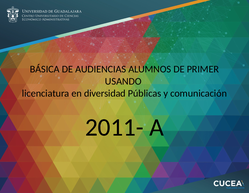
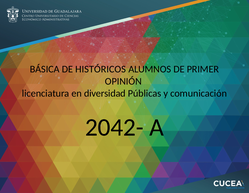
AUDIENCIAS: AUDIENCIAS -> HISTÓRICOS (101, 69)
USANDO: USANDO -> OPINIÓN (123, 81)
2011-: 2011- -> 2042- (114, 127)
